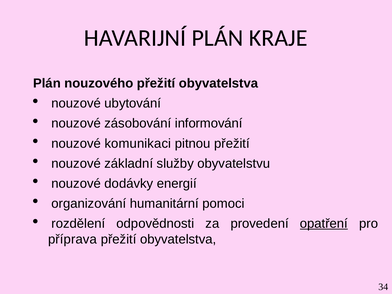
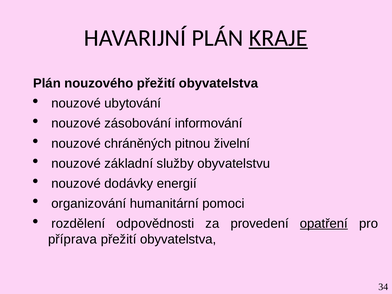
KRAJE underline: none -> present (278, 38)
komunikaci: komunikaci -> chráněných (138, 143)
pitnou přežití: přežití -> živelní (232, 143)
